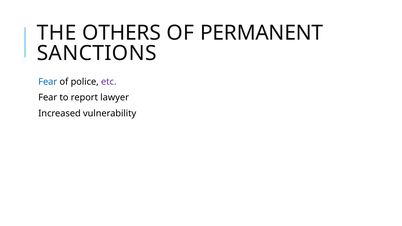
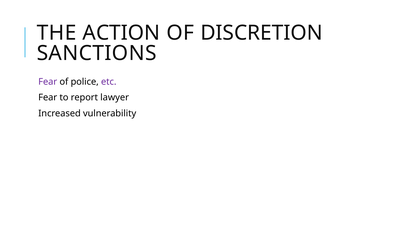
OTHERS: OTHERS -> ACTION (121, 33)
PERMANENT: PERMANENT -> DISCRETION (261, 33)
Fear colour: blue -> purple (48, 82)
